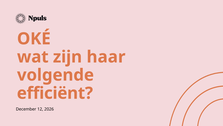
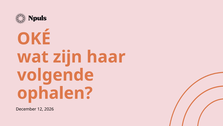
efficiënt: efficiënt -> ophalen (55, 93)
